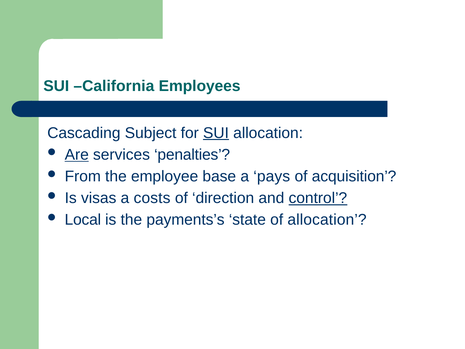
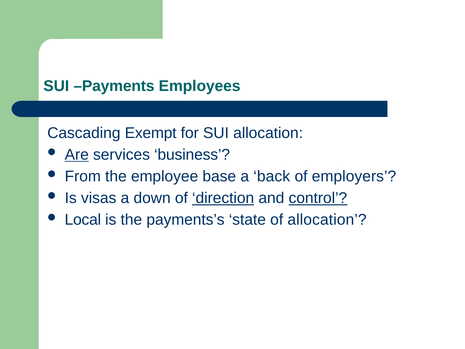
California: California -> Payments (114, 86)
Subject: Subject -> Exempt (151, 133)
SUI underline: present -> none (216, 133)
penalties: penalties -> business (192, 155)
pays: pays -> back (272, 176)
acquisition: acquisition -> employers (354, 176)
costs: costs -> down (152, 198)
direction underline: none -> present (223, 198)
